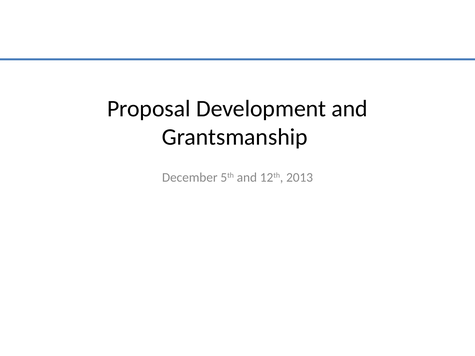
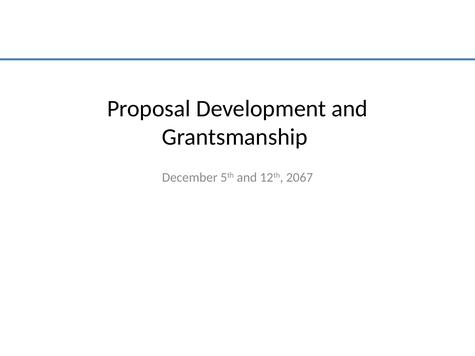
2013: 2013 -> 2067 (300, 178)
